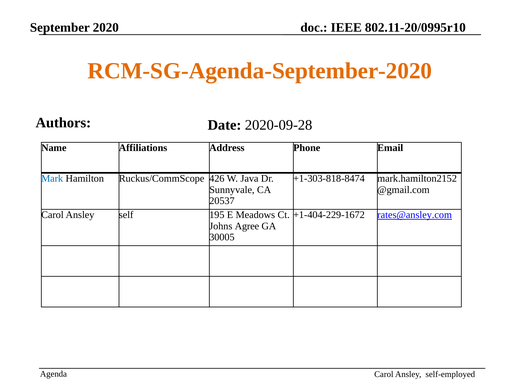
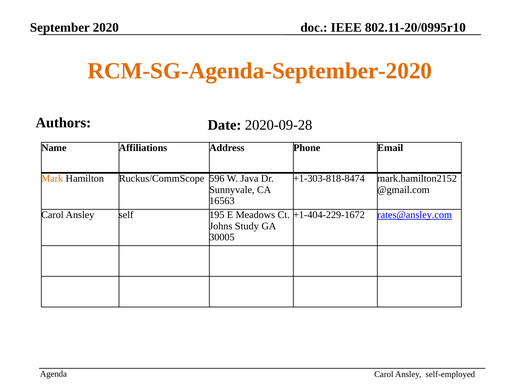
Mark colour: blue -> orange (52, 178)
426: 426 -> 596 (217, 178)
20537: 20537 -> 16563 (222, 201)
Agree: Agree -> Study (247, 226)
